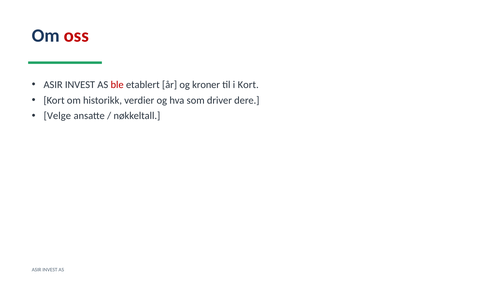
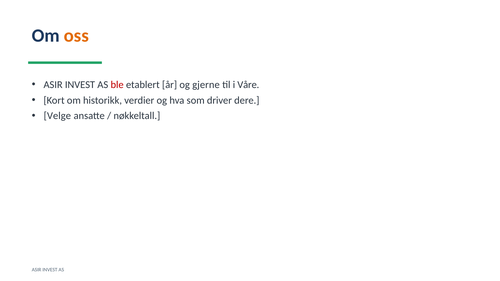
oss colour: red -> orange (76, 36)
kroner: kroner -> gjerne (206, 85)
i Kort: Kort -> Våre (248, 85)
